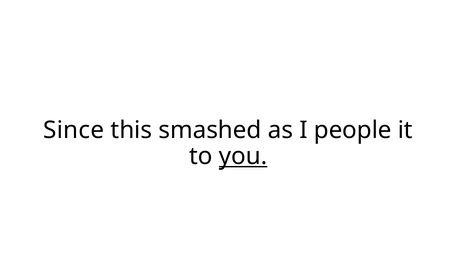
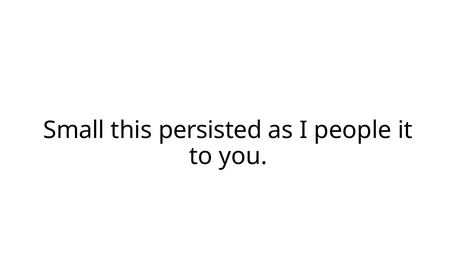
Since: Since -> Small (74, 130)
smashed: smashed -> persisted (210, 130)
you underline: present -> none (243, 156)
